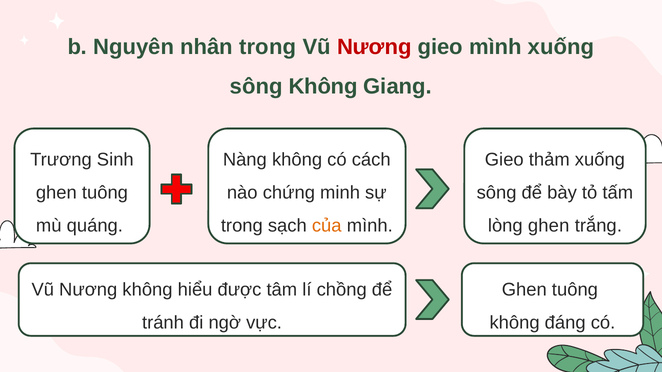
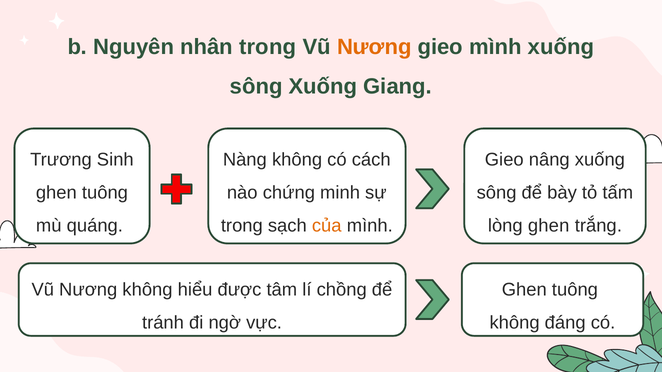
Nương colour: red -> orange (374, 47)
sông Không: Không -> Xuống (323, 87)
thảm: thảm -> nâng (549, 160)
